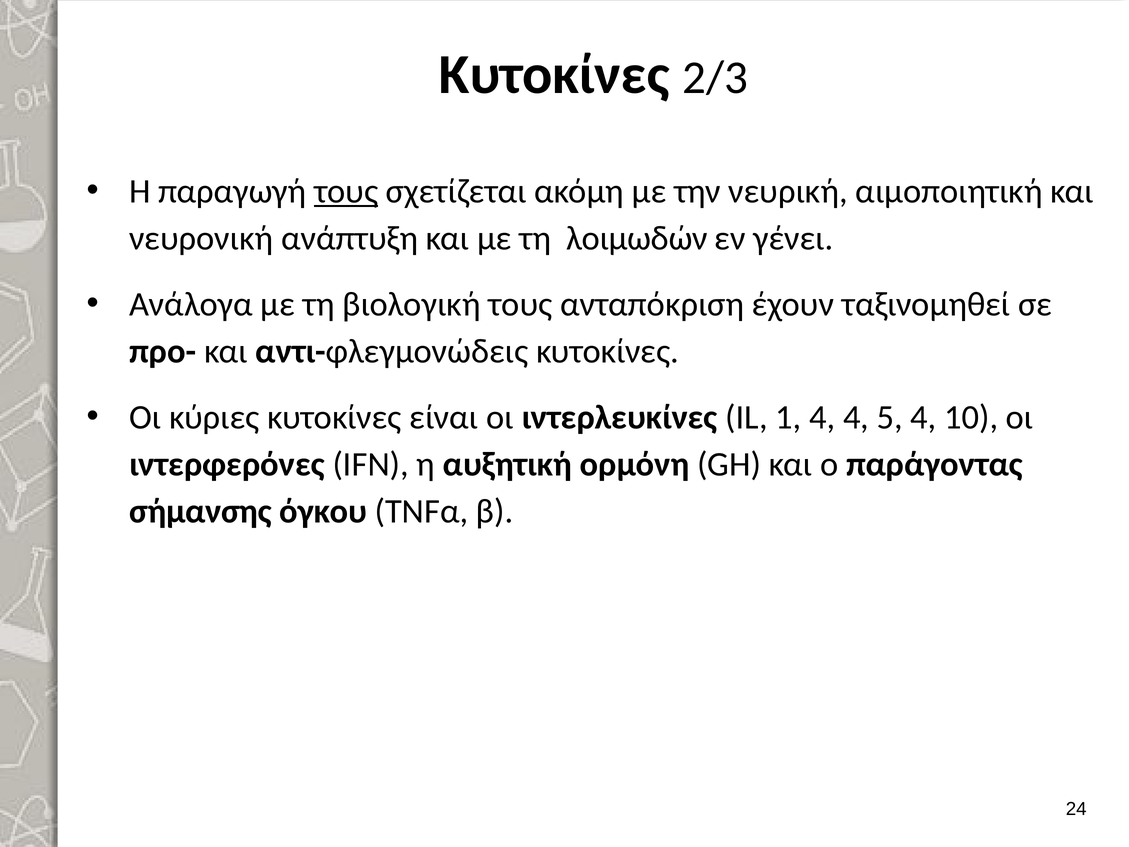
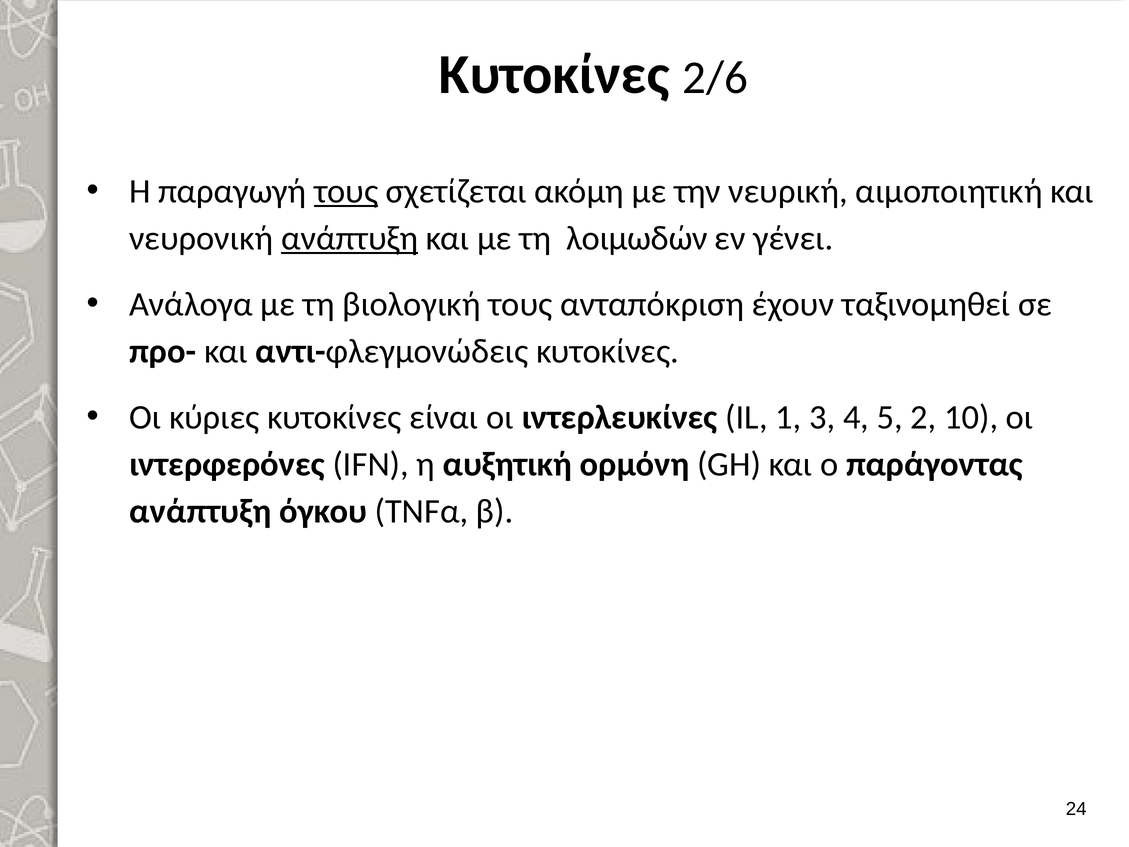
2/3: 2/3 -> 2/6 (715, 78)
ανάπτυξη underline: none -> present (350, 238)
1 4: 4 -> 3 (822, 417)
5 4: 4 -> 2 (923, 417)
σήμανσης: σήμανσης -> ανάπτυξη (200, 511)
